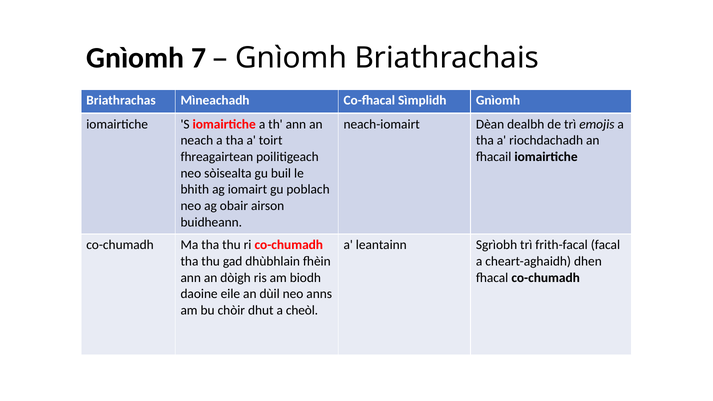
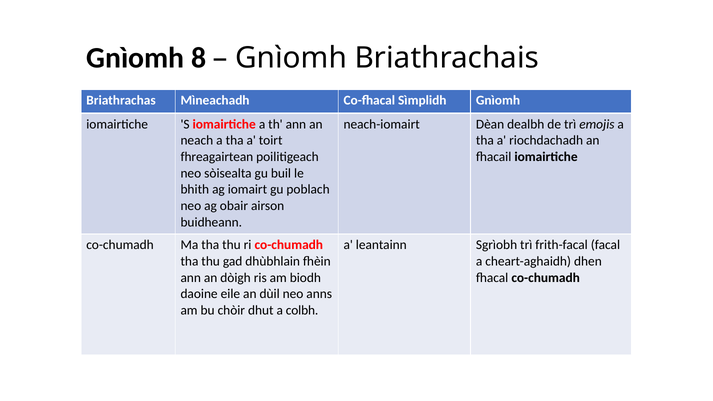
7: 7 -> 8 (199, 58)
cheòl: cheòl -> colbh (302, 310)
